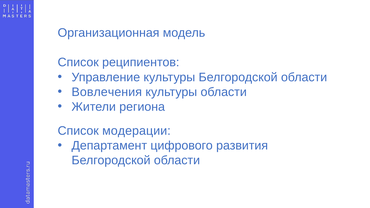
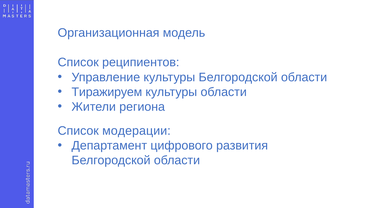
Вовлечения: Вовлечения -> Тиражируем (107, 92)
